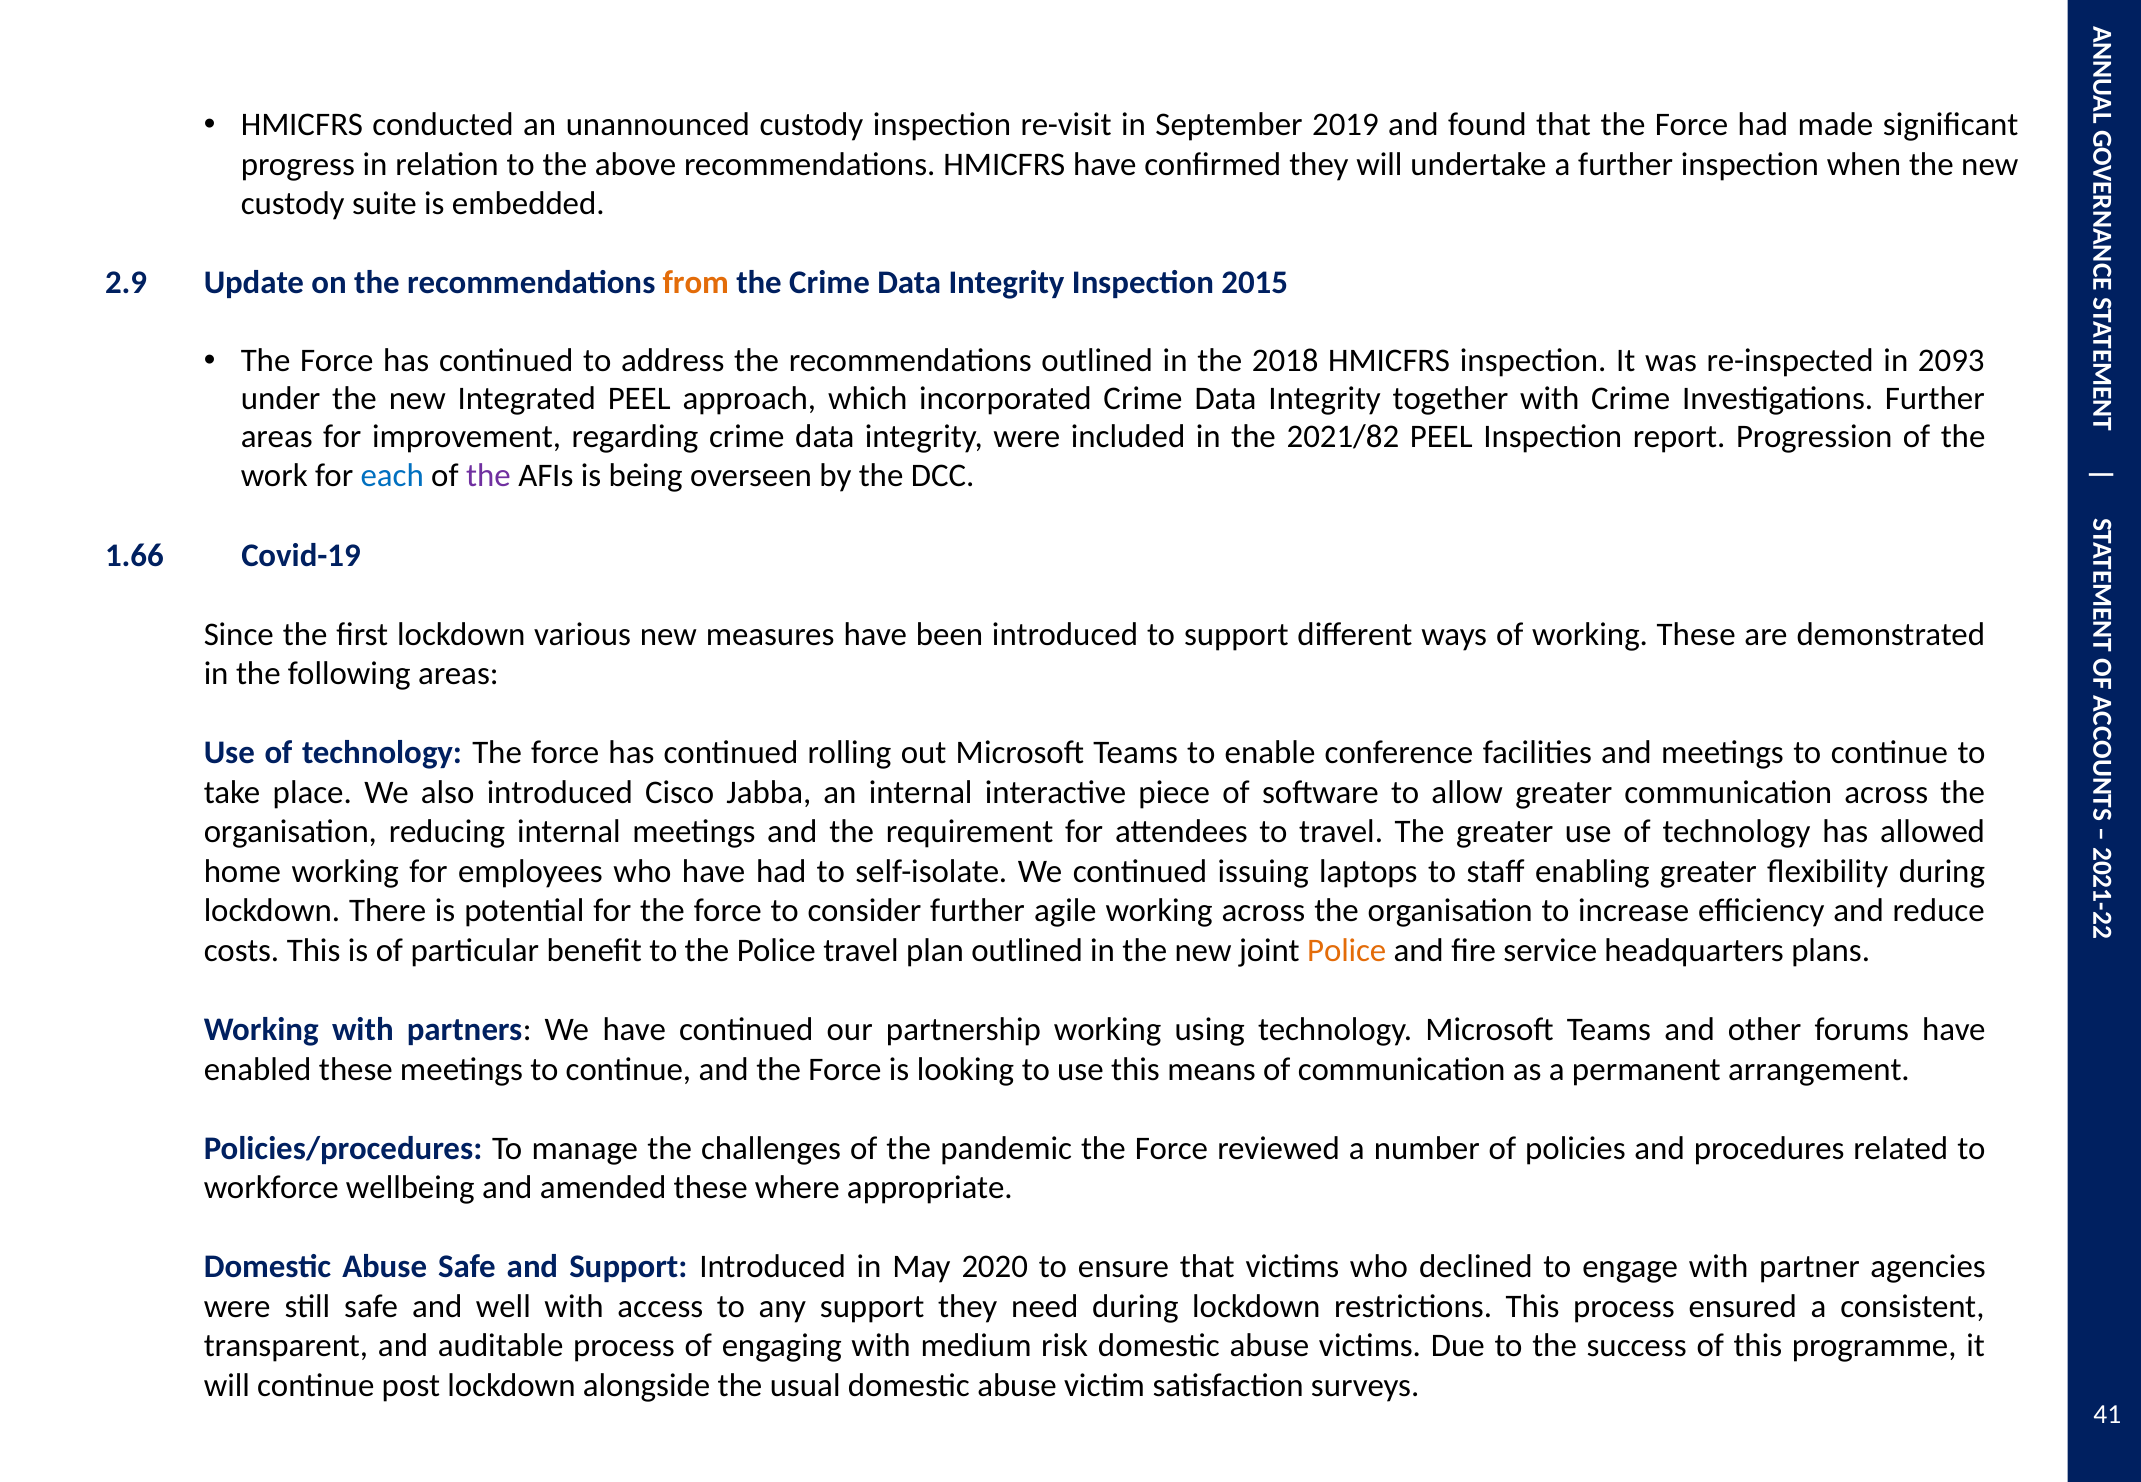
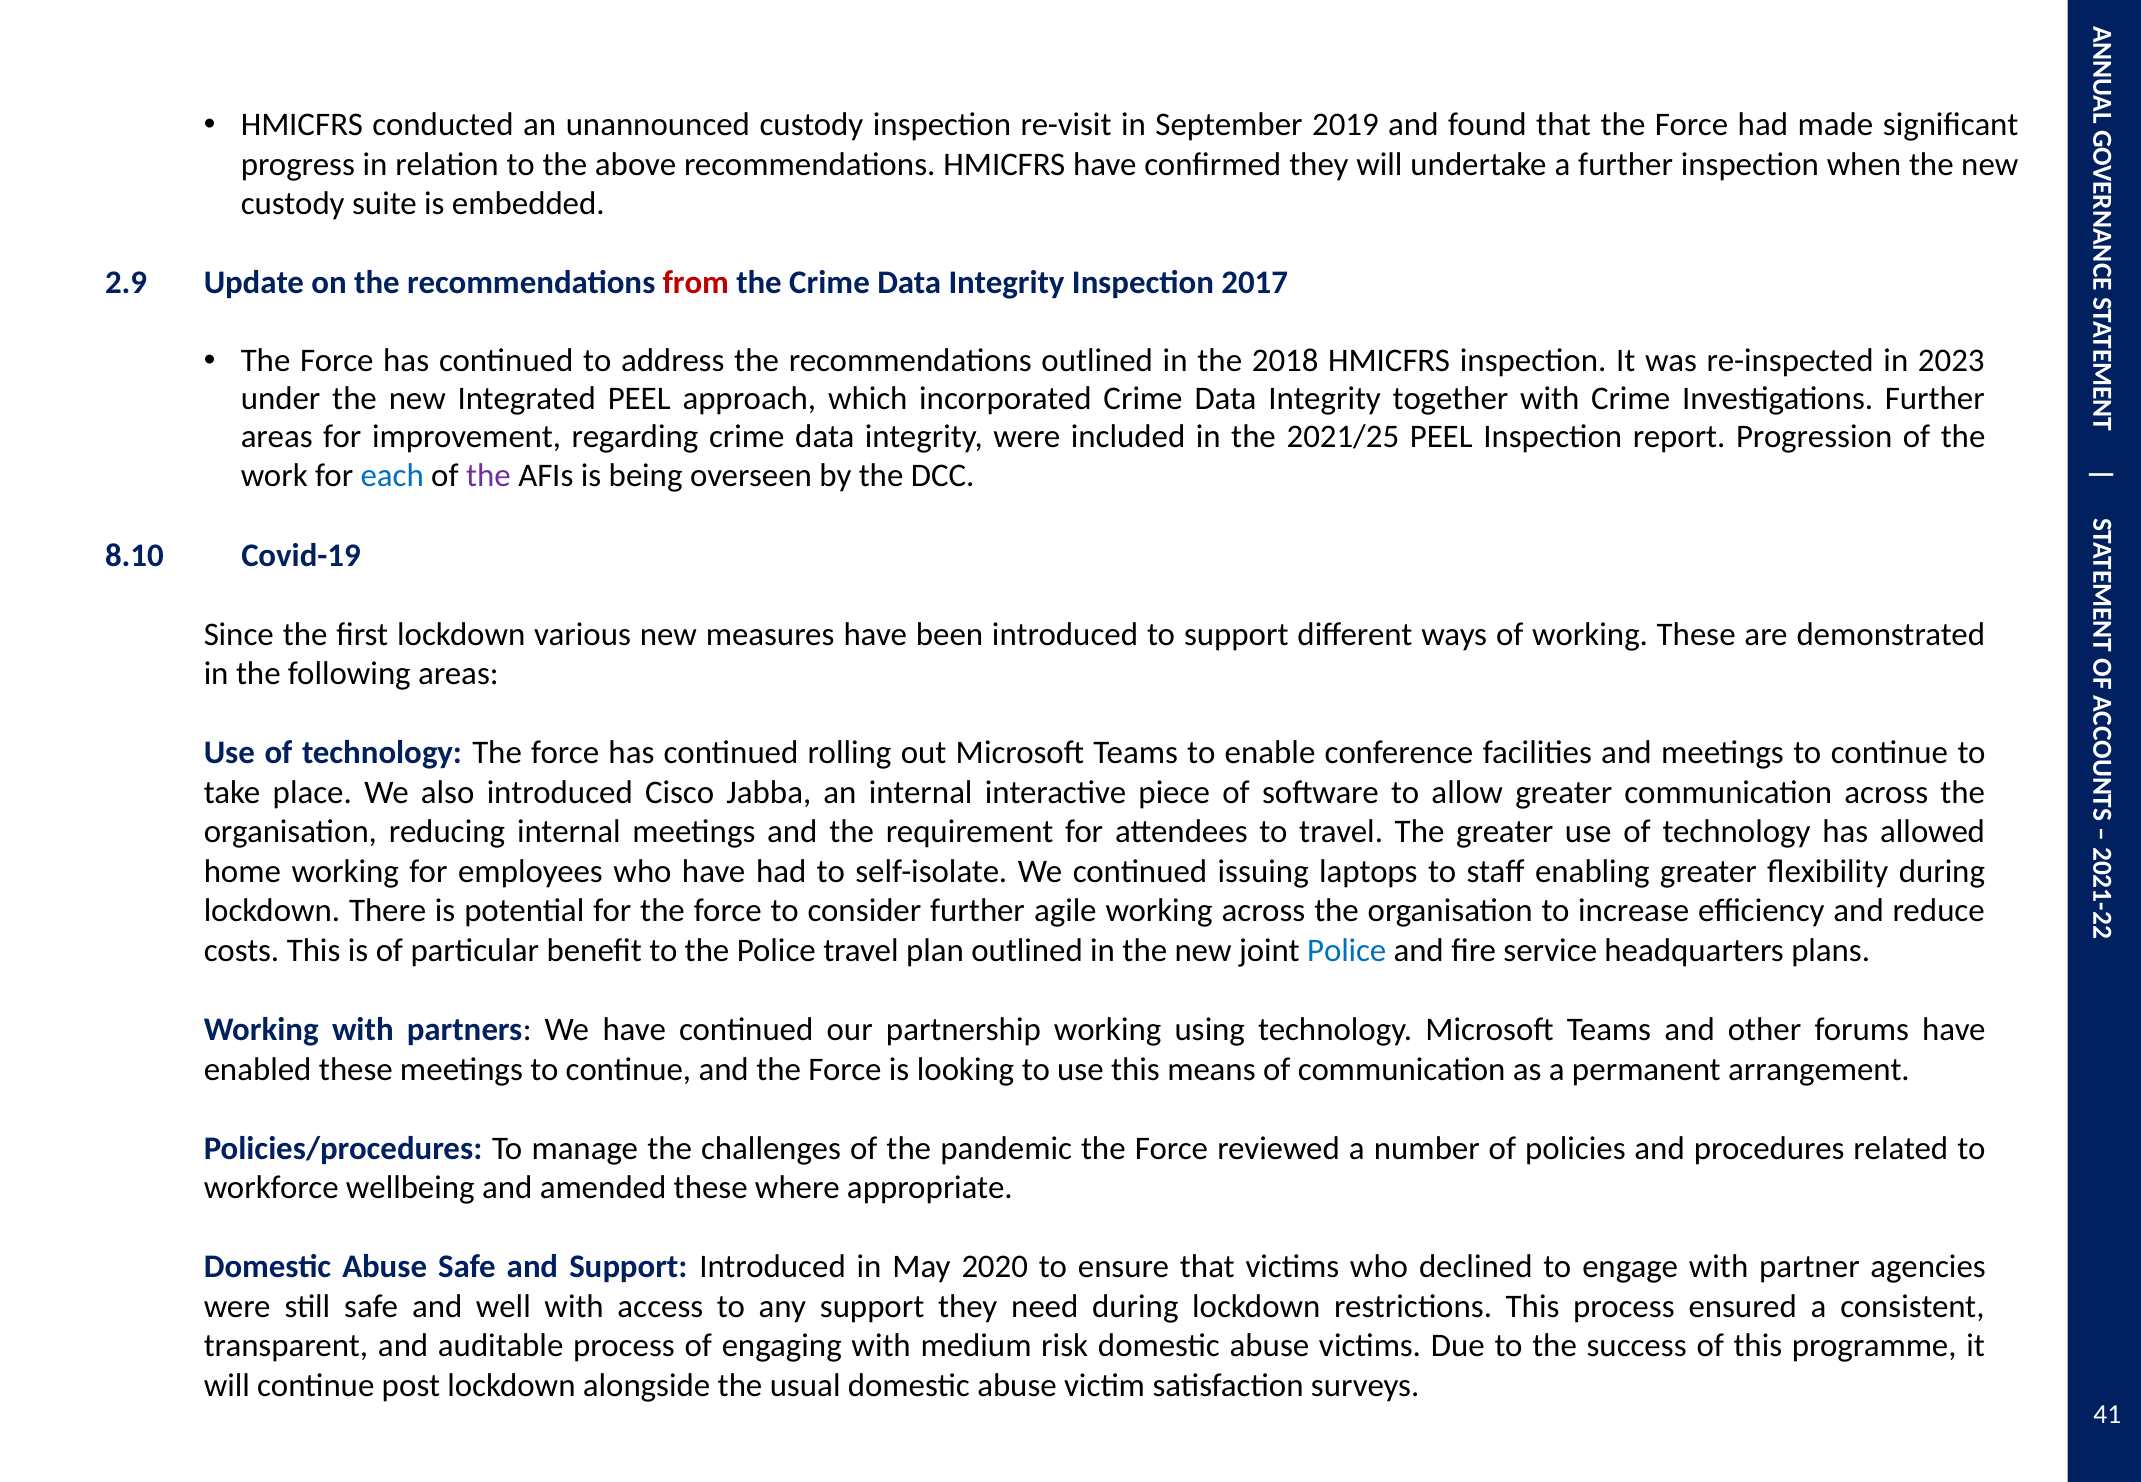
from colour: orange -> red (696, 283)
2015: 2015 -> 2017 (1255, 283)
2093: 2093 -> 2023 (1951, 360)
2021/82: 2021/82 -> 2021/25 (1343, 437)
1.66: 1.66 -> 8.10 (134, 555)
Police colour: orange -> blue (1347, 951)
